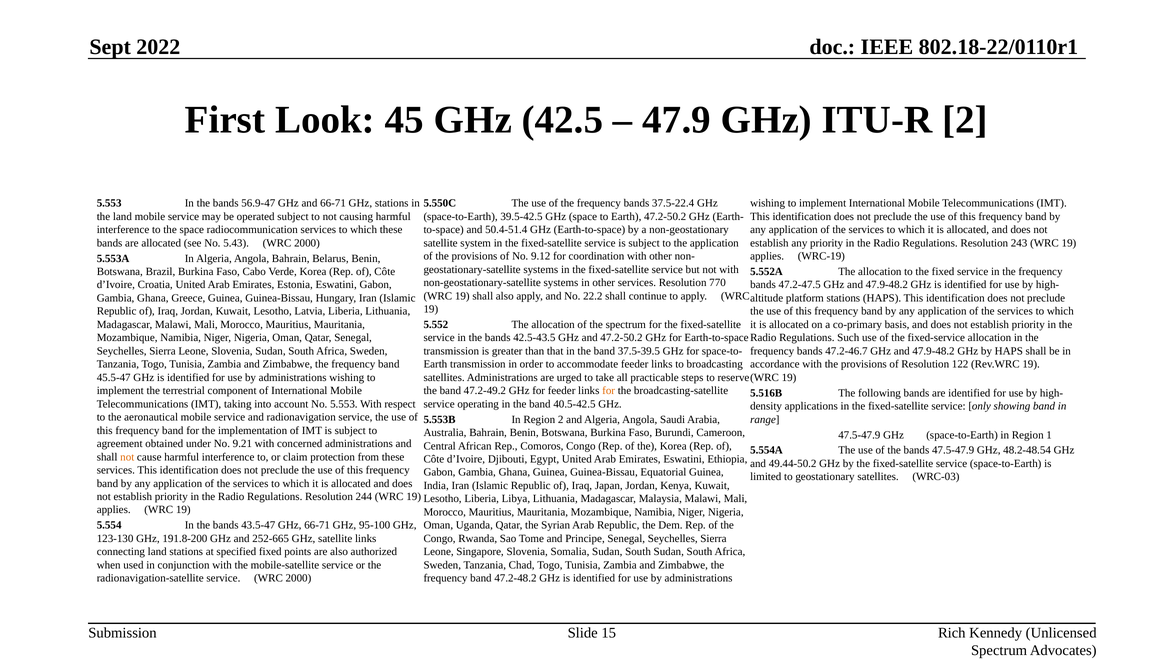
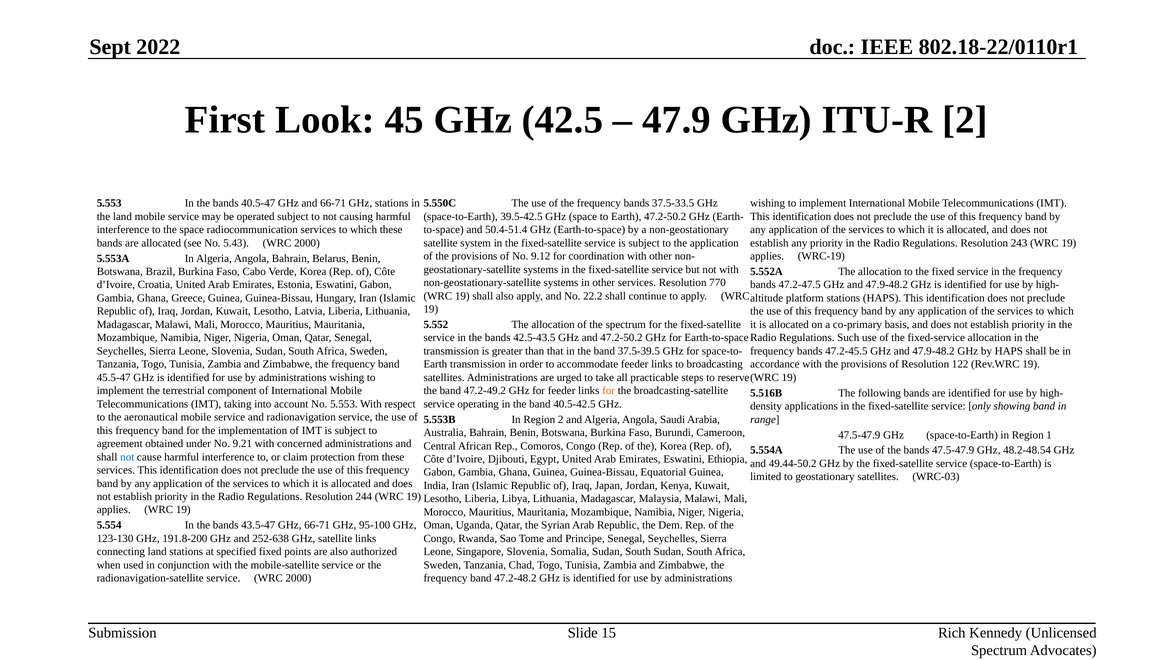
56.9-47: 56.9-47 -> 40.5-47 (258, 203)
37.5-22.4: 37.5-22.4 -> 37.5-33.5 (673, 203)
47.2-46.7: 47.2-46.7 -> 47.2-45.5 (846, 351)
not colour: orange -> blue (127, 457)
252-665: 252-665 -> 252-638 (271, 539)
